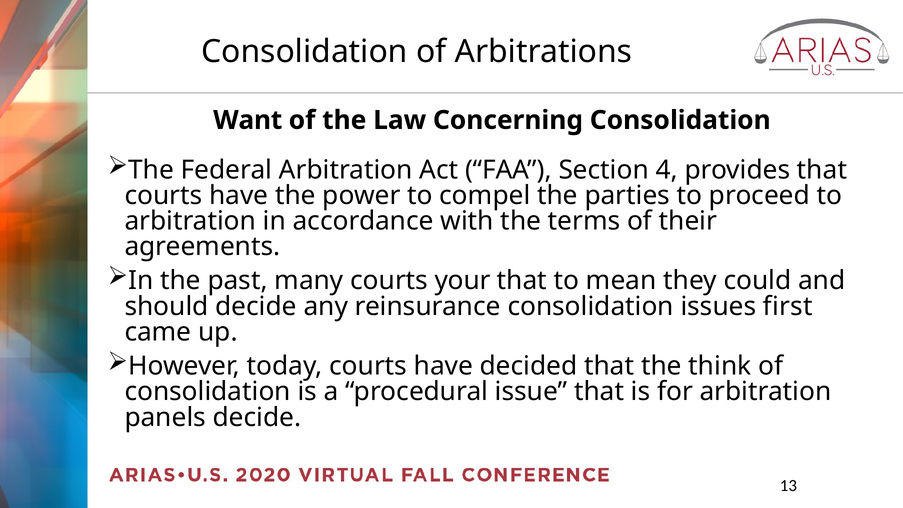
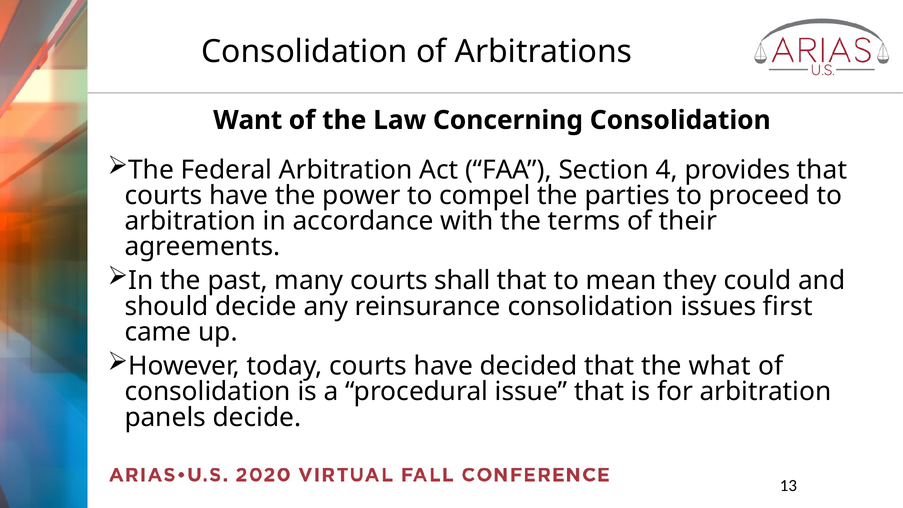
your: your -> shall (463, 281)
think: think -> what (720, 366)
